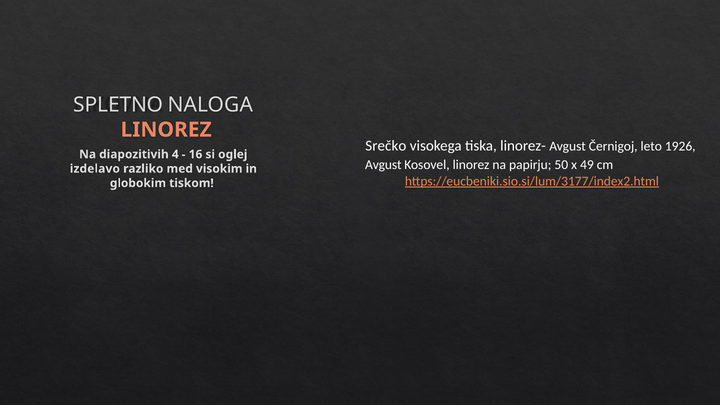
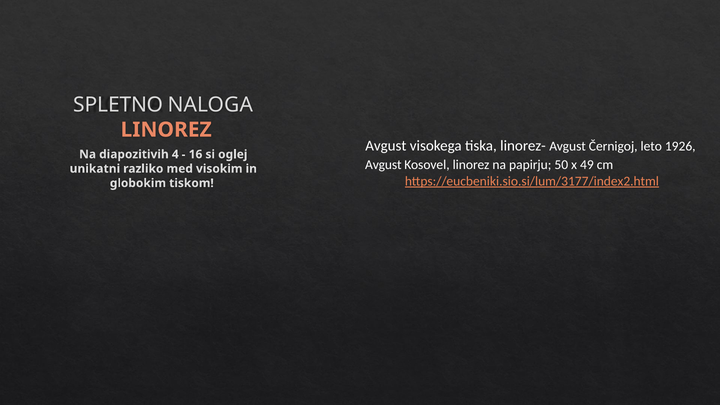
Srečko: Srečko -> Avgust (386, 146)
izdelavo: izdelavo -> unikatni (95, 169)
